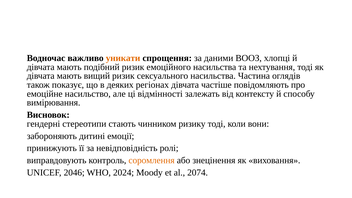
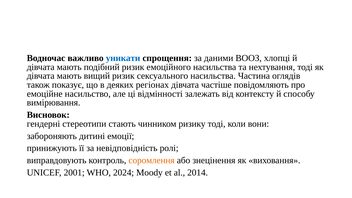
уникати colour: orange -> blue (123, 58)
2046: 2046 -> 2001 (74, 173)
2074: 2074 -> 2014 (198, 173)
